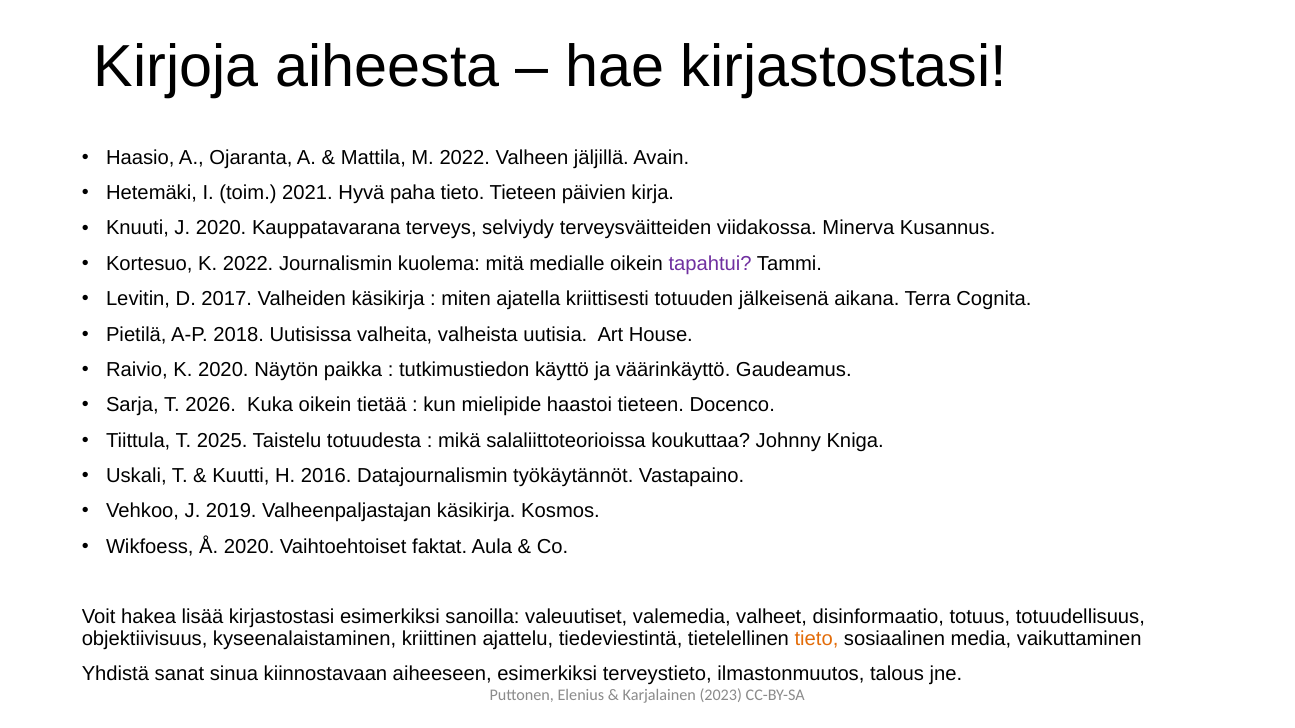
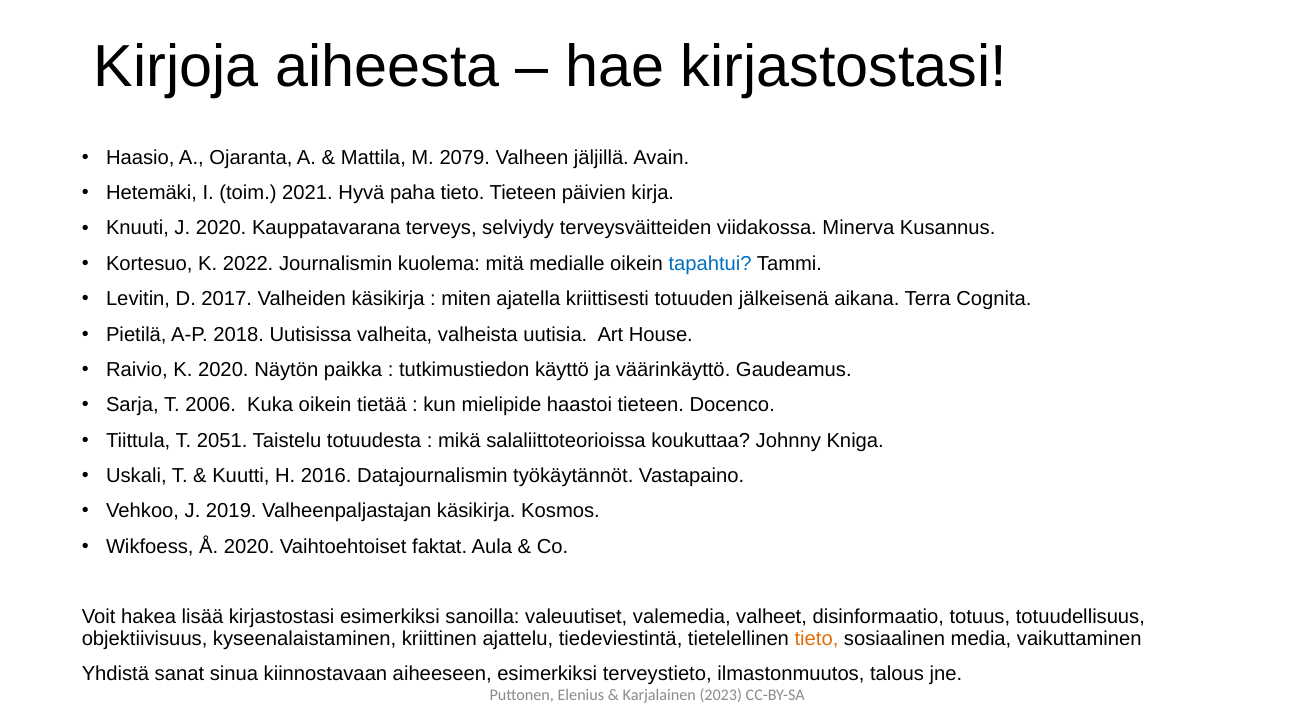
M 2022: 2022 -> 2079 (465, 158)
tapahtui colour: purple -> blue (710, 264)
2026: 2026 -> 2006 (211, 405)
2025: 2025 -> 2051 (222, 441)
